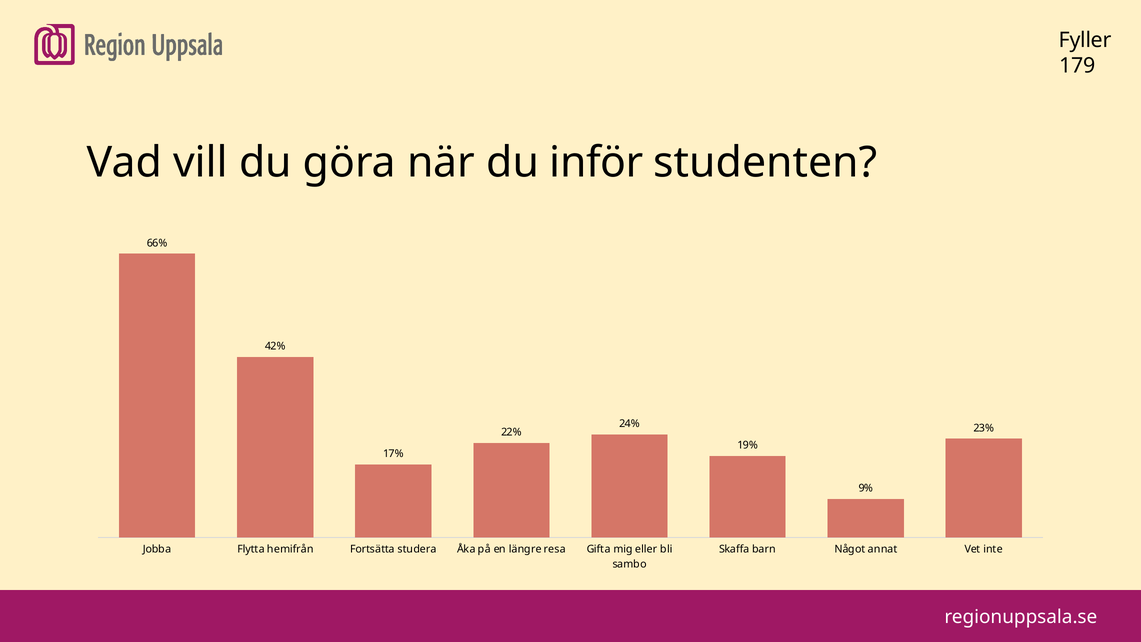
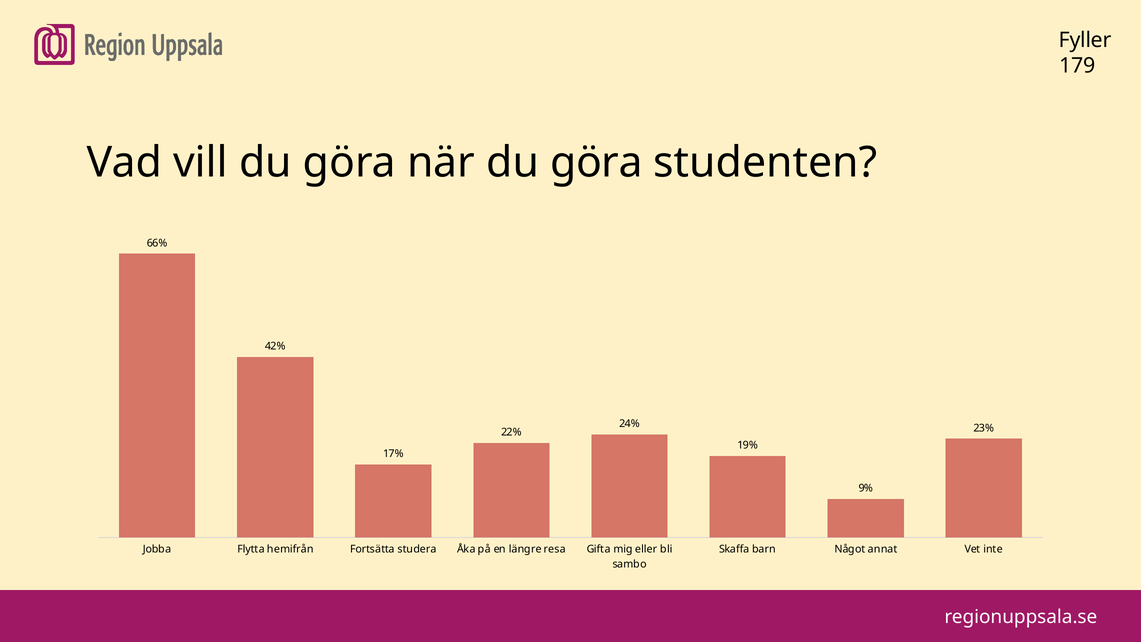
när du inför: inför -> göra (596, 163)
